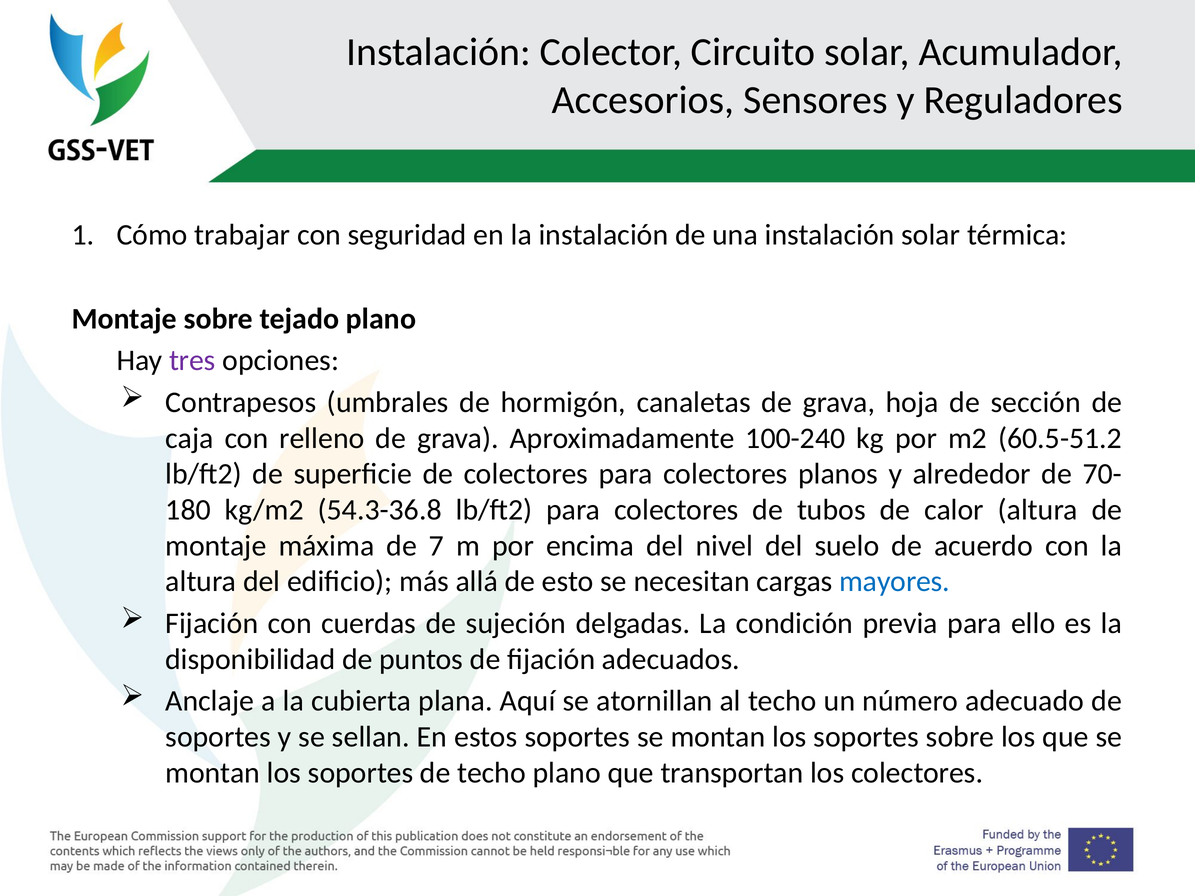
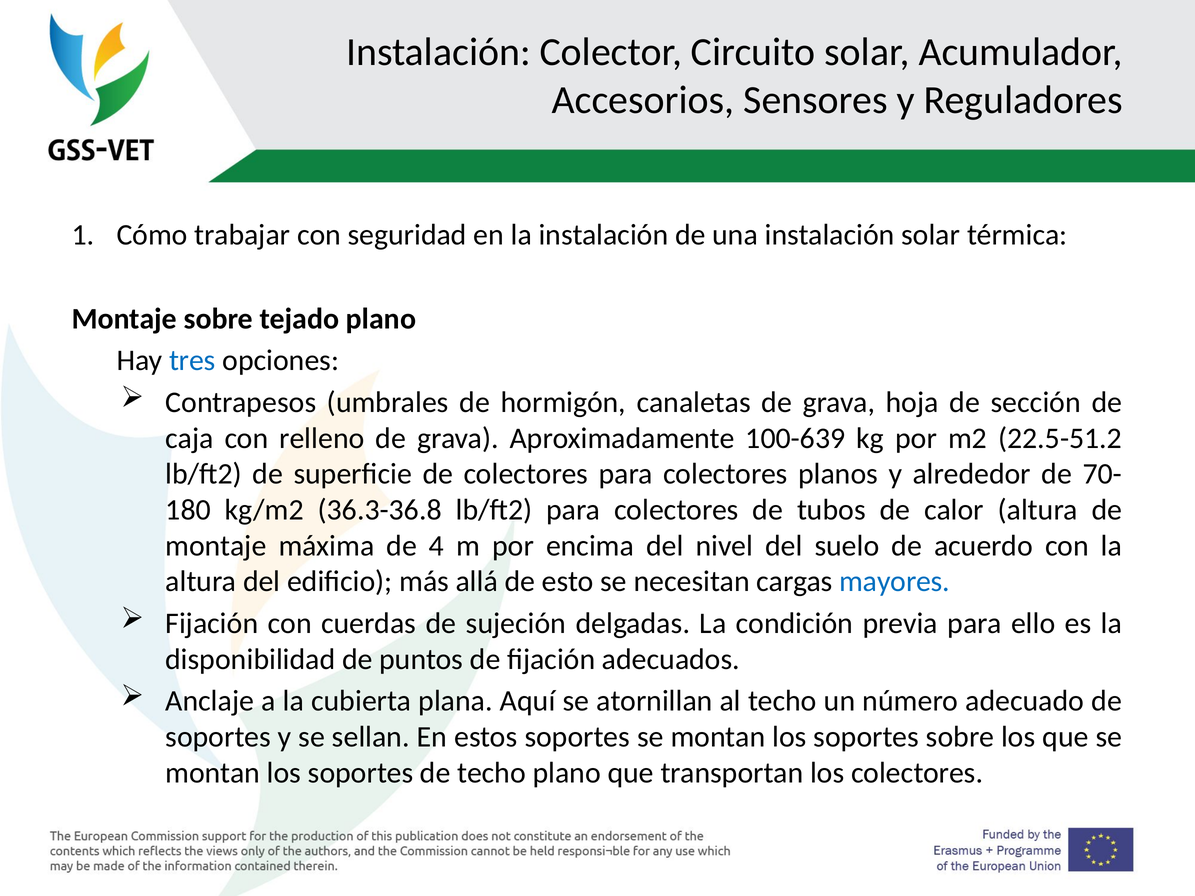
tres colour: purple -> blue (192, 361)
100-240: 100-240 -> 100-639 (795, 438)
60.5-51.2: 60.5-51.2 -> 22.5-51.2 (1060, 438)
54.3-36.8: 54.3-36.8 -> 36.3-36.8 (380, 510)
7: 7 -> 4 (437, 546)
